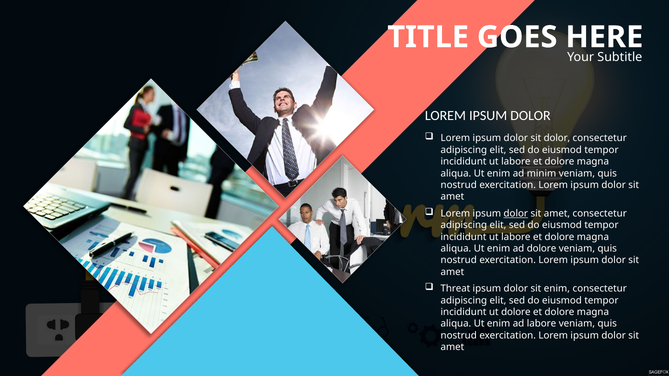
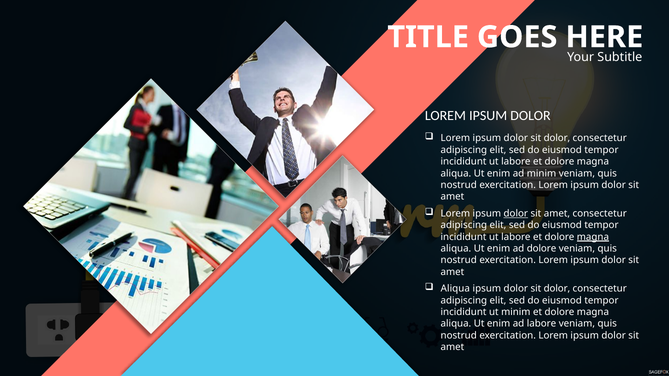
magna underline: none -> present (593, 237)
Threat: Threat -> Aliqua (455, 289)
enim: enim -> dolor (557, 289)
ut dolore: dolore -> minim (516, 312)
